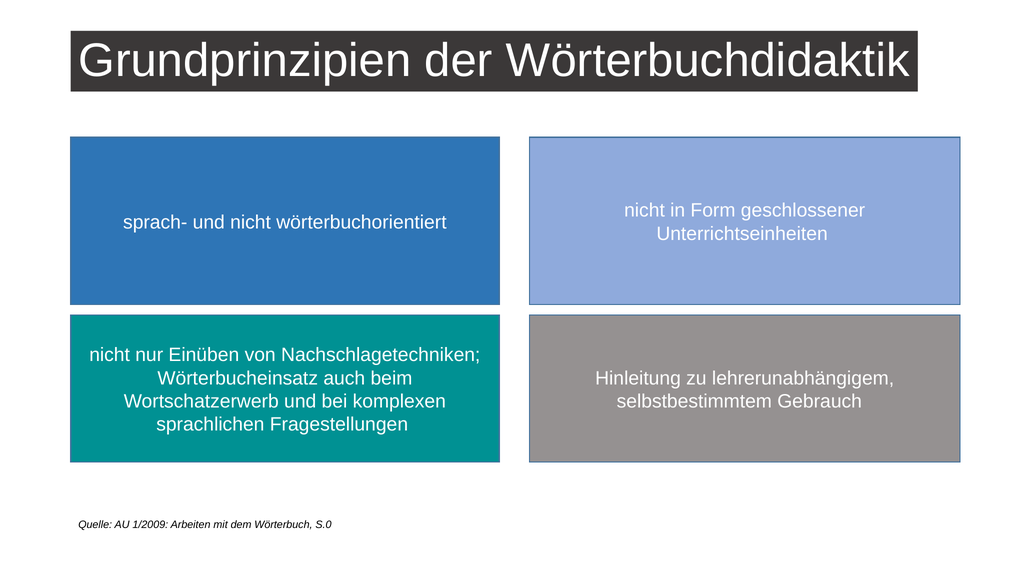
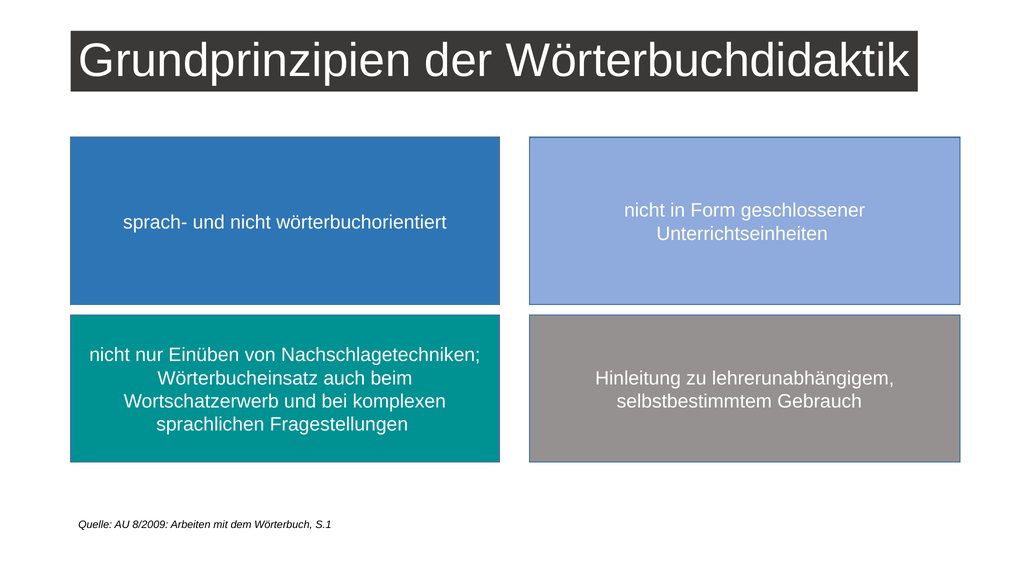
1/2009: 1/2009 -> 8/2009 (150, 525)
S.0: S.0 -> S.1 (324, 525)
